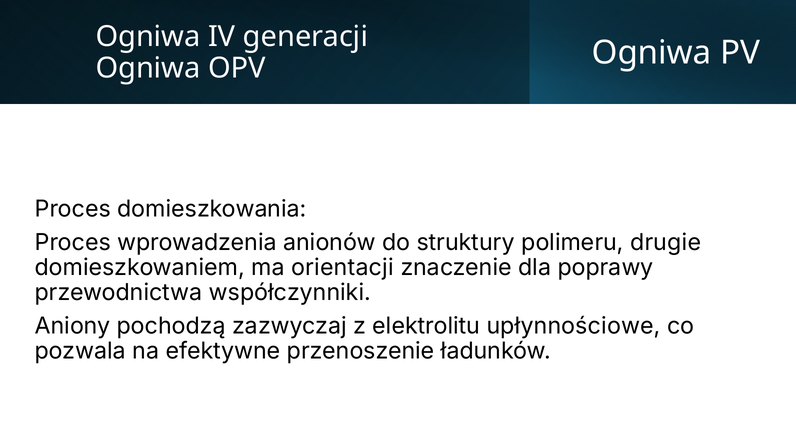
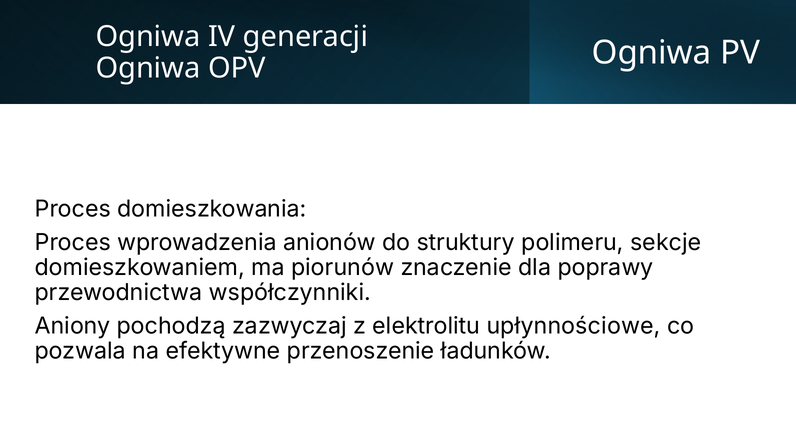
drugie: drugie -> sekcje (666, 242)
orientacji: orientacji -> piorunów (343, 267)
